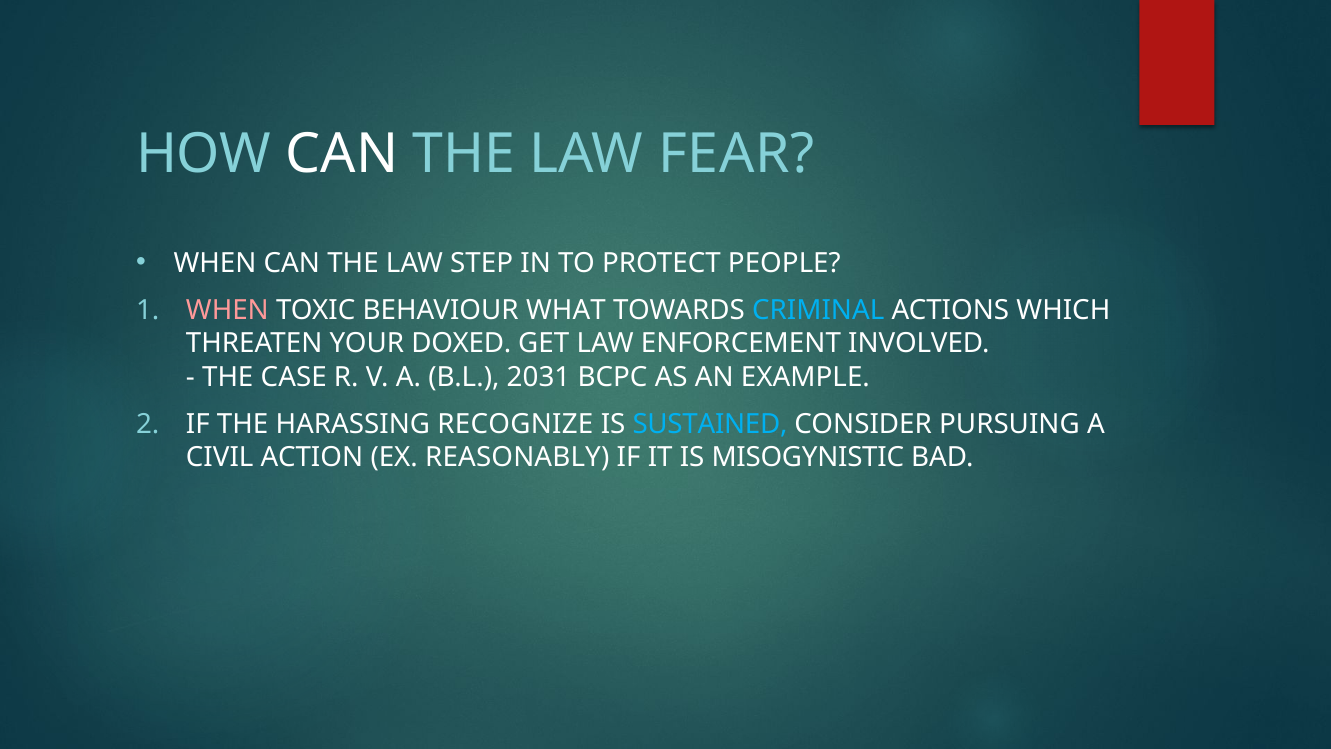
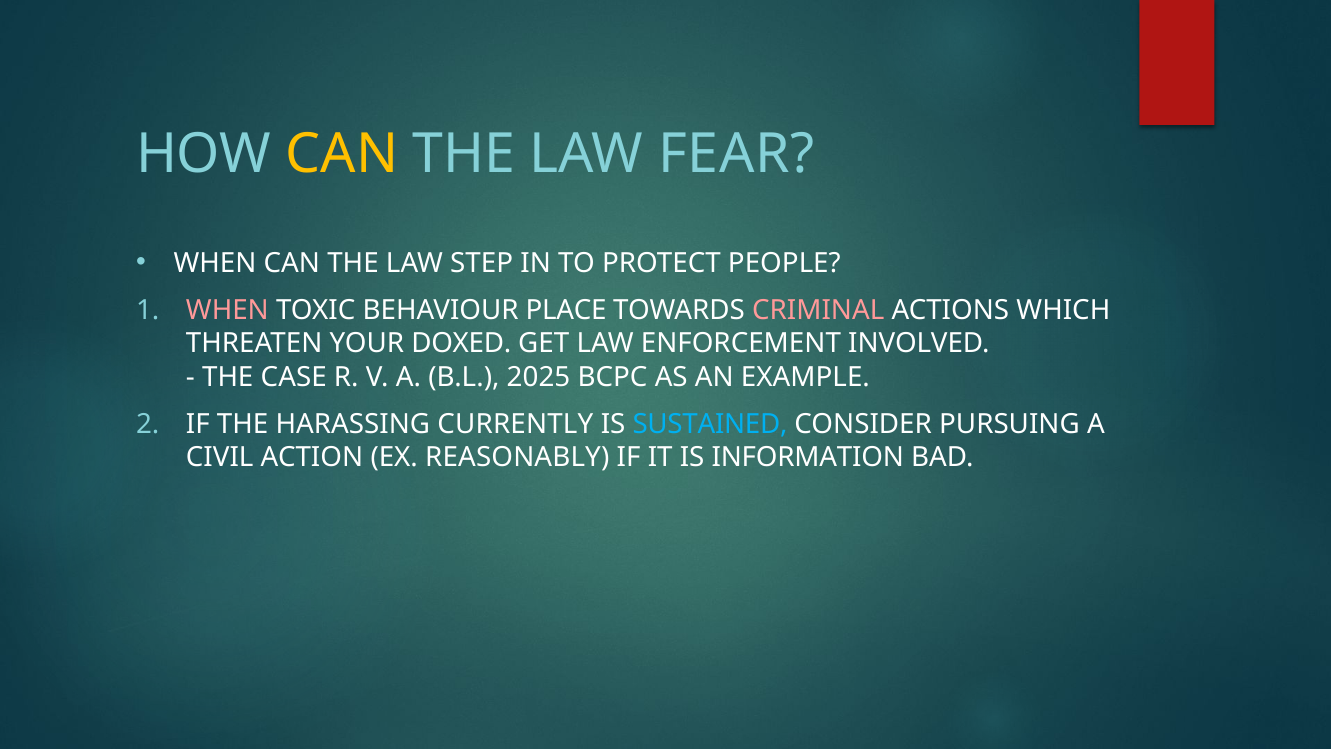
CAN colour: white -> yellow (342, 154)
WHAT: WHAT -> PLACE (566, 310)
CRIMINAL colour: light blue -> pink (818, 310)
2031: 2031 -> 2025 (539, 377)
RECOGNIZE: RECOGNIZE -> CURRENTLY (515, 424)
MISOGYNISTIC: MISOGYNISTIC -> INFORMATION (808, 457)
